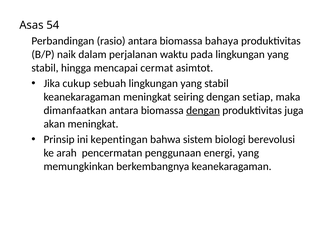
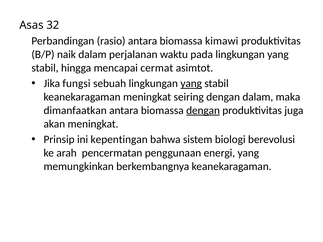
54: 54 -> 32 (53, 25)
bahaya: bahaya -> kimawi (222, 41)
cukup: cukup -> fungsi (76, 84)
yang underline: none -> present (191, 84)
dengan setiap: setiap -> dalam (258, 97)
